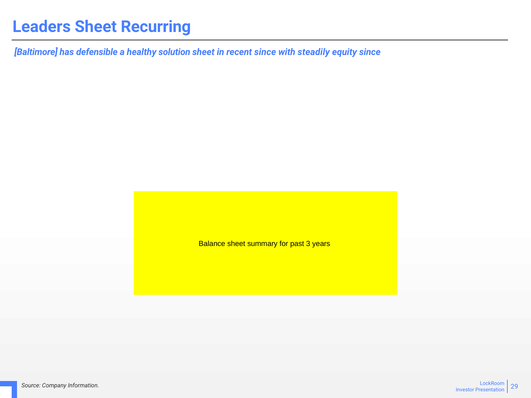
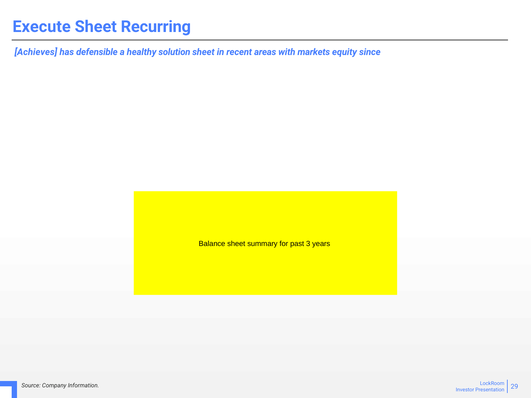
Leaders: Leaders -> Execute (42, 27)
Baltimore: Baltimore -> Achieves (36, 52)
recent since: since -> areas (265, 52)
steadily: steadily -> markets (314, 52)
